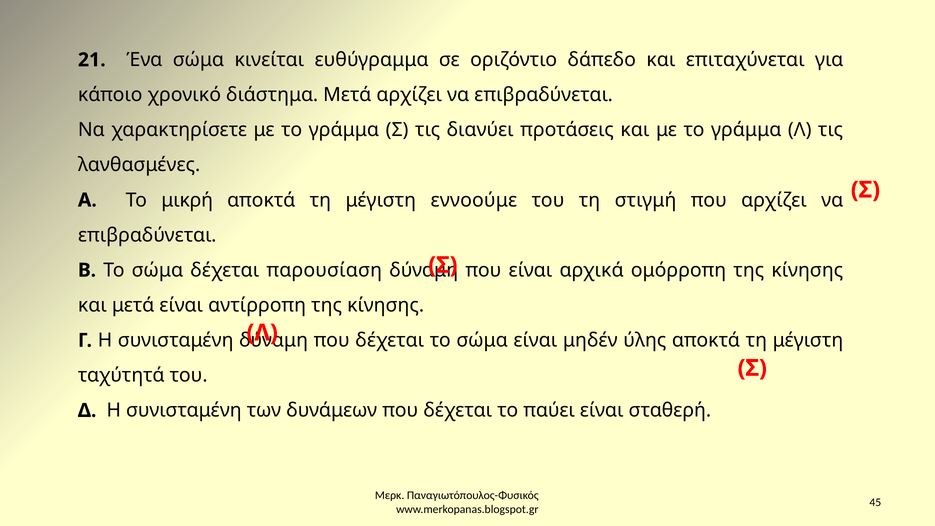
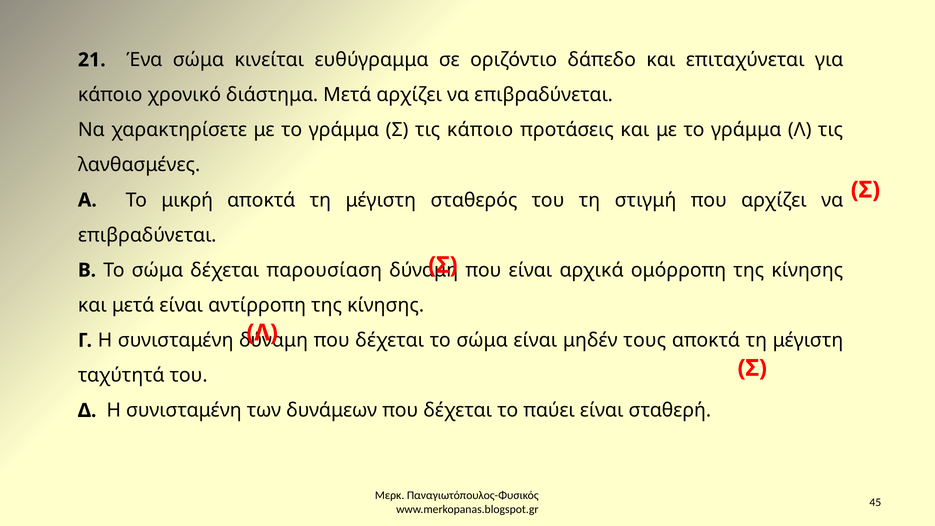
τις διανύει: διανύει -> κάποιο (480, 130)
εννοούμε: εννοούμε -> σταθερός (474, 200)
ύλης: ύλης -> τους (645, 340)
